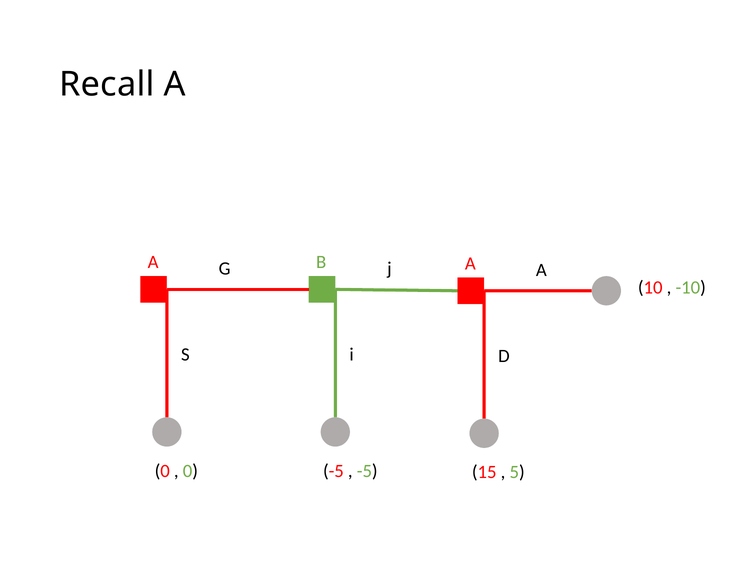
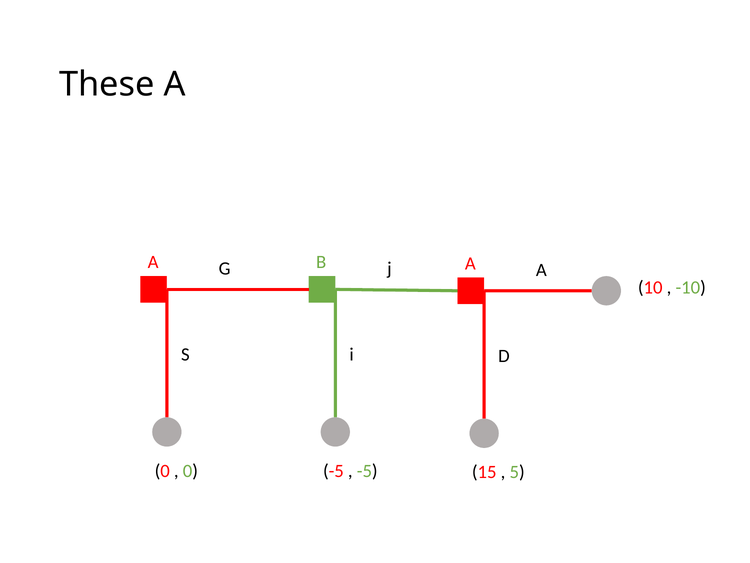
Recall: Recall -> These (107, 84)
